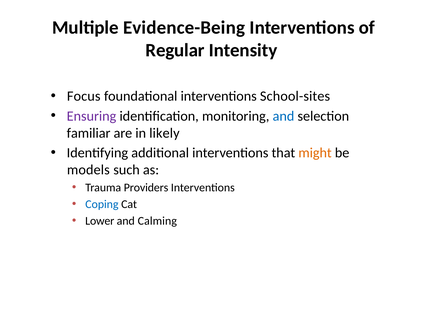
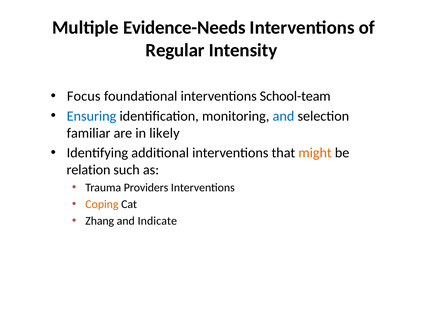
Evidence-Being: Evidence-Being -> Evidence-Needs (184, 28)
School-sites: School-sites -> School-team (295, 96)
Ensuring colour: purple -> blue (92, 116)
models: models -> relation (89, 170)
Coping colour: blue -> orange (102, 204)
Lower: Lower -> Zhang (100, 221)
Calming: Calming -> Indicate (157, 221)
